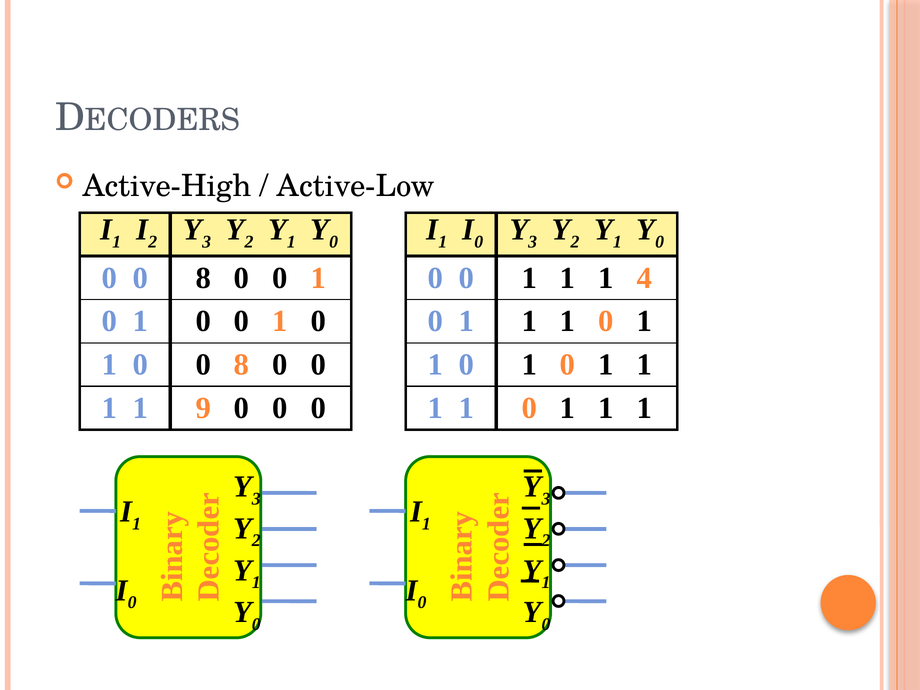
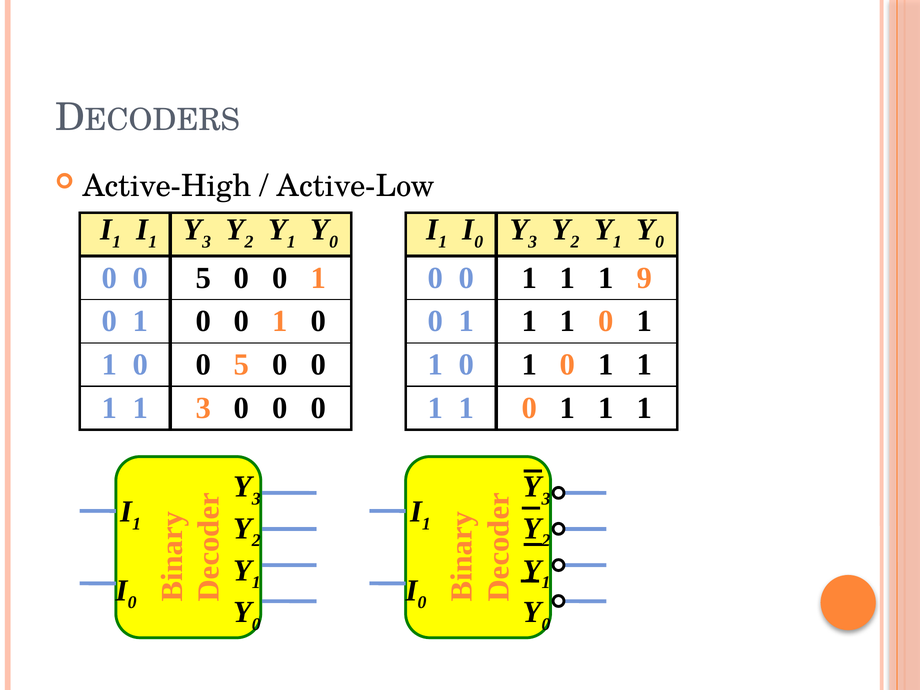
2: 2 -> 1 (153, 242)
8: 8 -> 5 (203, 278)
4: 4 -> 9 (644, 278)
1 0 0 8: 8 -> 5 (242, 365)
1 9: 9 -> 3 (203, 408)
